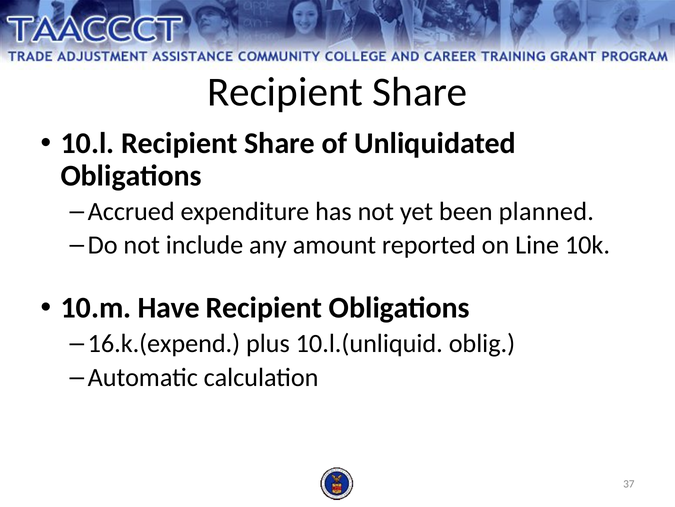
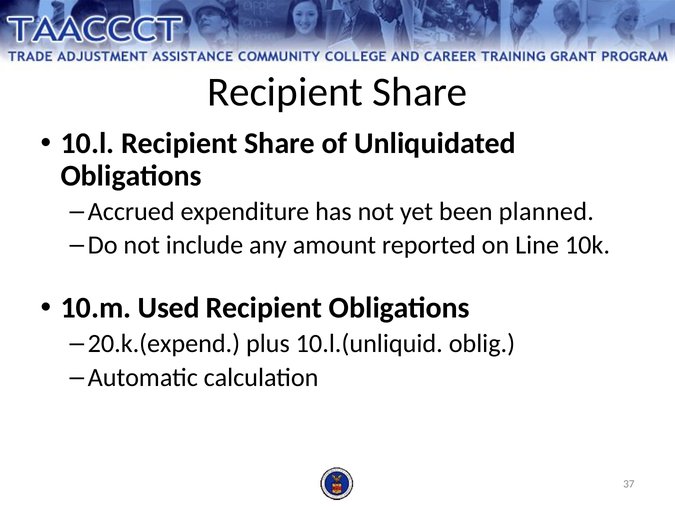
Have: Have -> Used (169, 308)
16.k.(expend: 16.k.(expend -> 20.k.(expend (164, 343)
